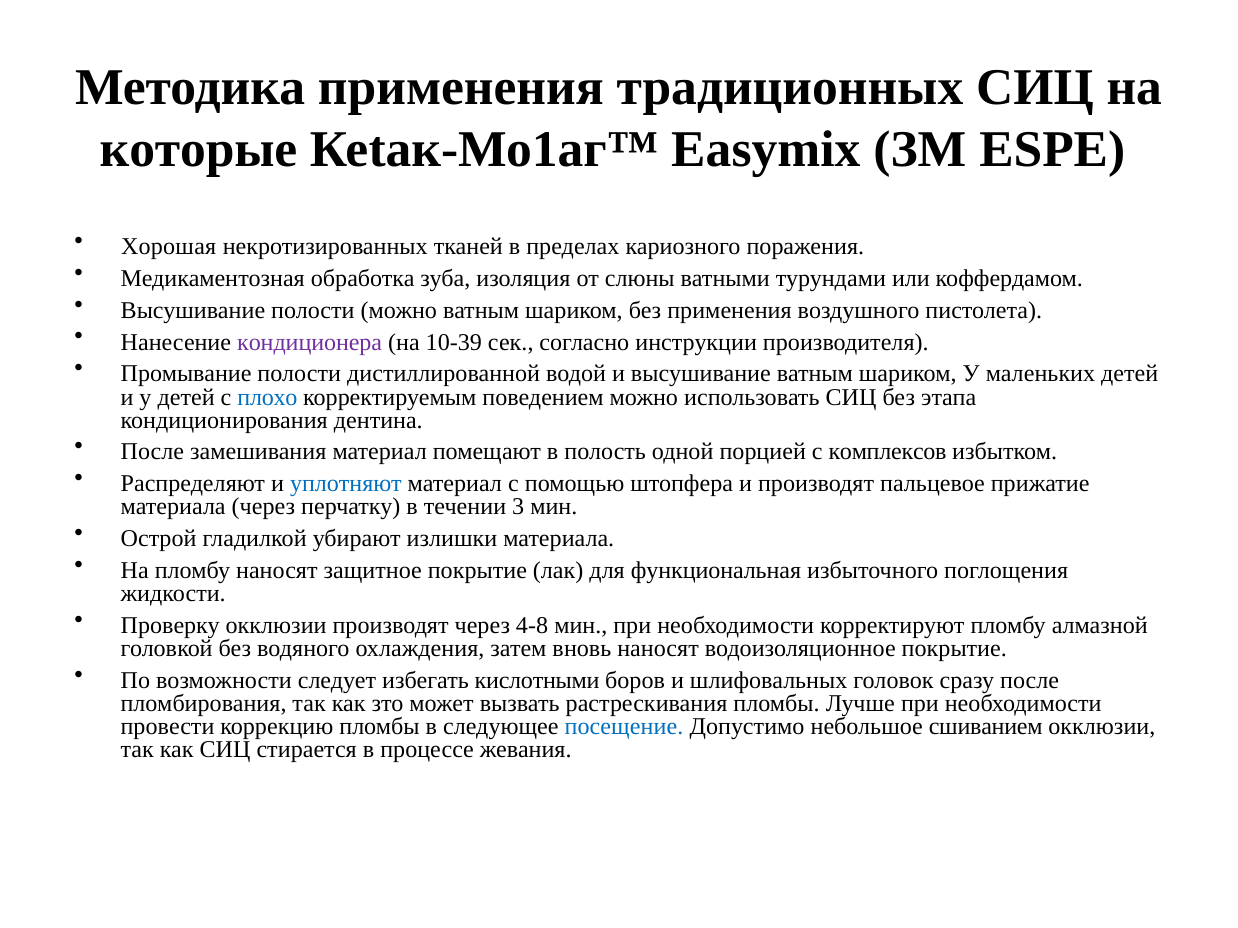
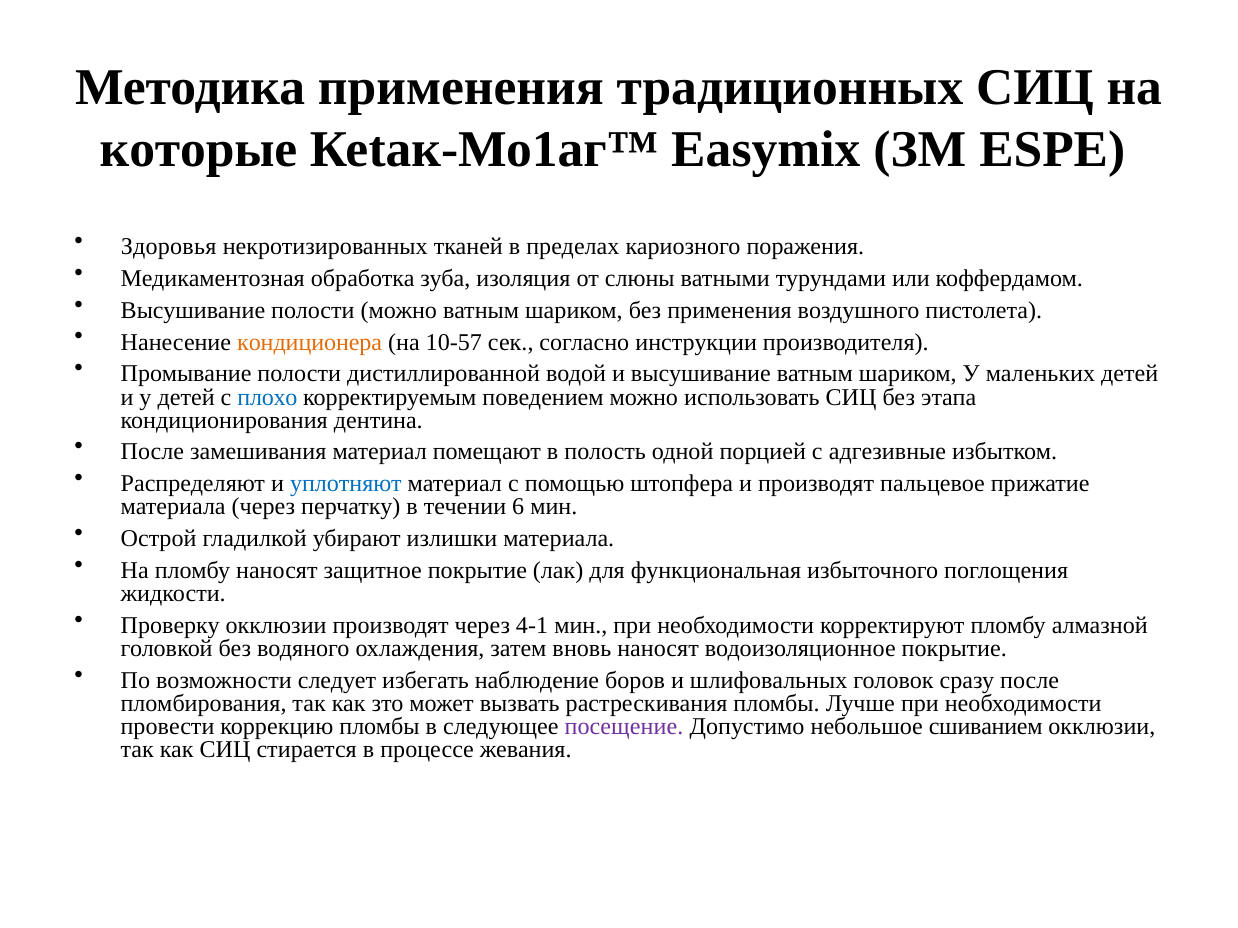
Хорошая: Хорошая -> Здоровья (169, 247)
кондиционера colour: purple -> orange (310, 342)
10-39: 10-39 -> 10-57 (454, 342)
комплексов: комплексов -> адгезивные (887, 452)
3: 3 -> 6 (518, 507)
4-8: 4-8 -> 4-1 (532, 626)
кислотными: кислотными -> наблюдение (537, 681)
посещение colour: blue -> purple (624, 727)
